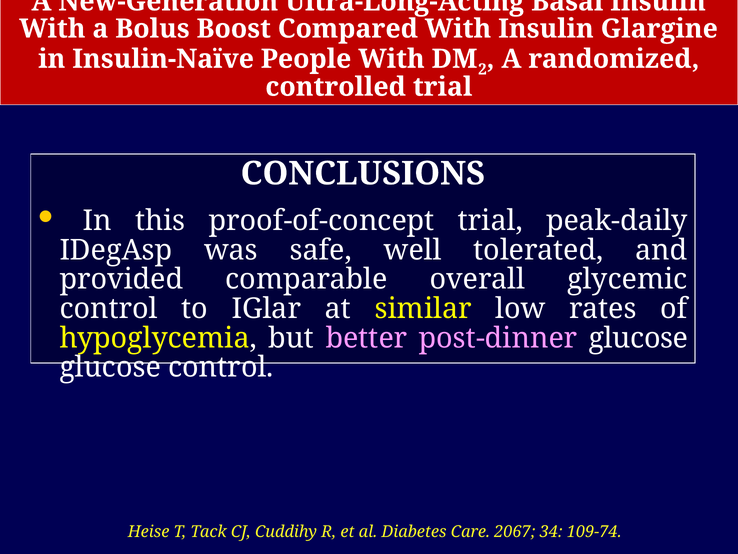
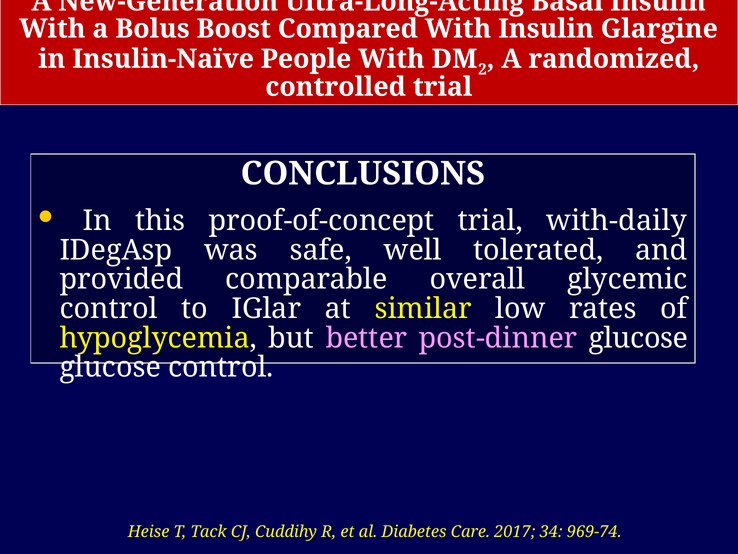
peak-daily: peak-daily -> with-daily (617, 221)
2067: 2067 -> 2017 (515, 531)
109-74: 109-74 -> 969-74 (594, 531)
